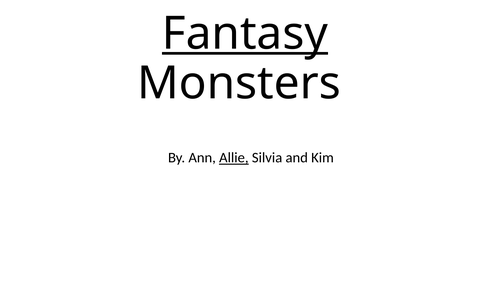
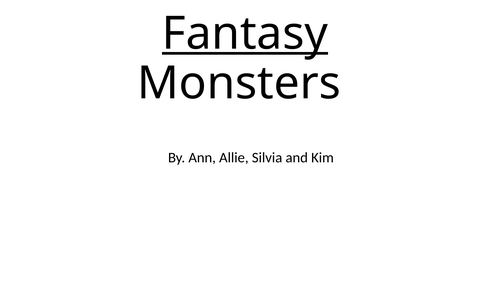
Allie underline: present -> none (234, 158)
